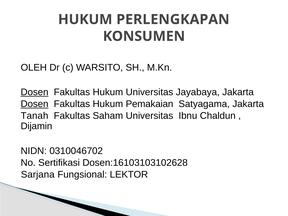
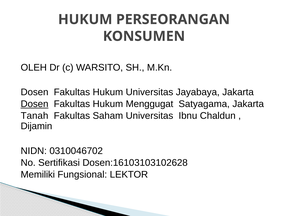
PERLENGKAPAN: PERLENGKAPAN -> PERSEORANGAN (173, 19)
Dosen underline: present -> none (35, 92)
Pemakaian: Pemakaian -> Menggugat (150, 104)
Sarjana: Sarjana -> Memiliki (38, 174)
